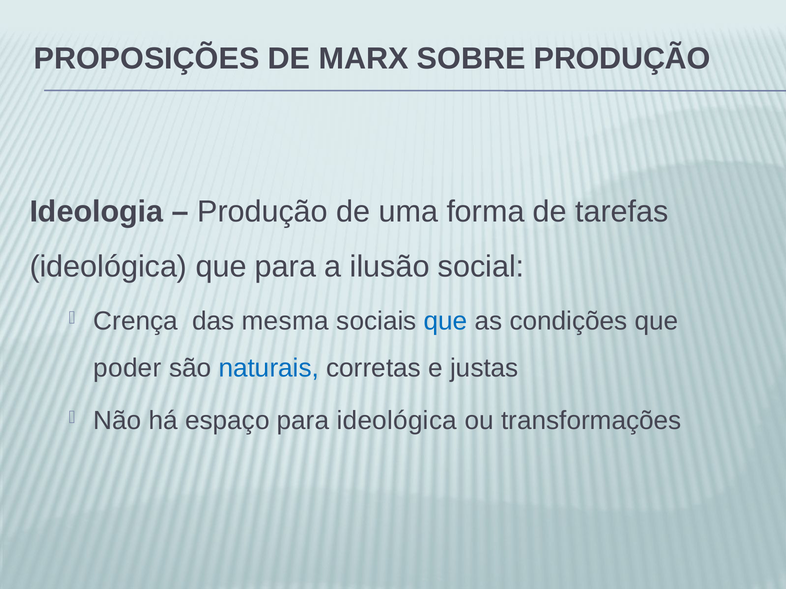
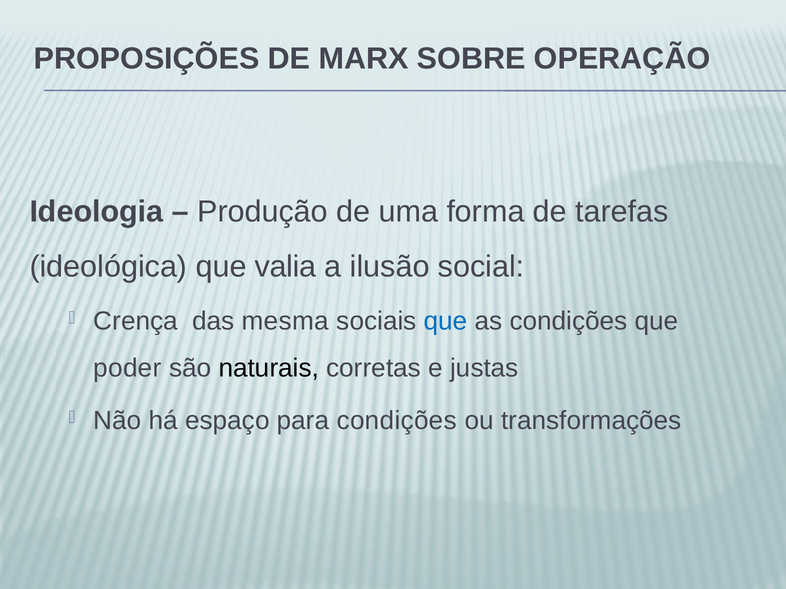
SOBRE PRODUÇÃO: PRODUÇÃO -> OPERAÇÃO (622, 59)
que para: para -> valia (286, 267)
naturais colour: blue -> black (269, 369)
para ideológica: ideológica -> condições (397, 421)
